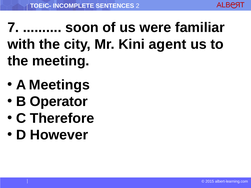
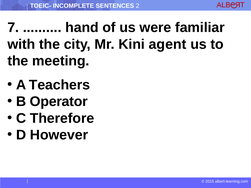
soon: soon -> hand (82, 28)
Meetings: Meetings -> Teachers (59, 85)
